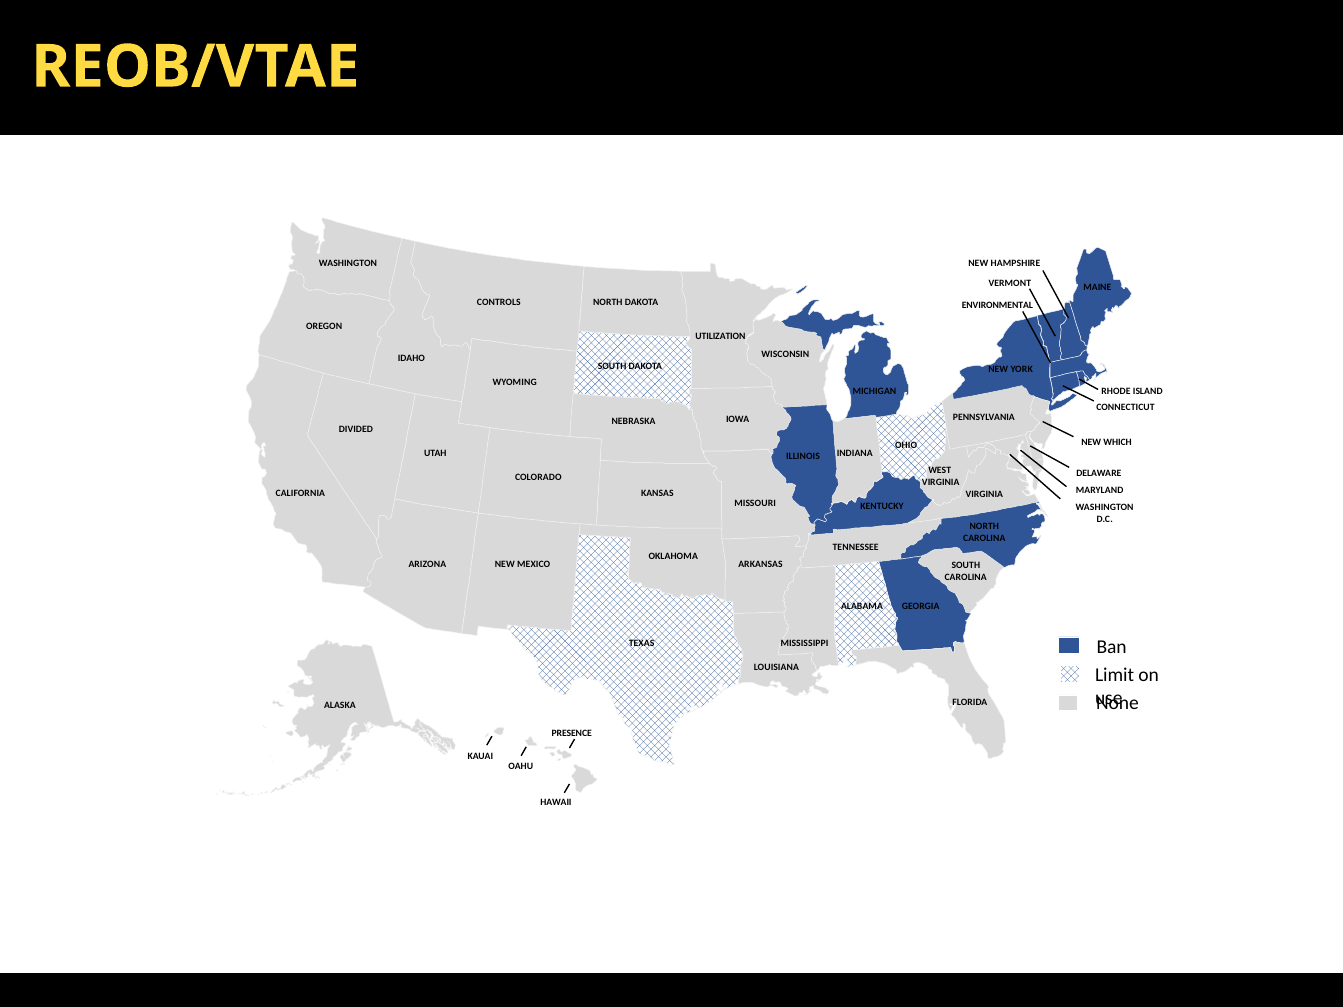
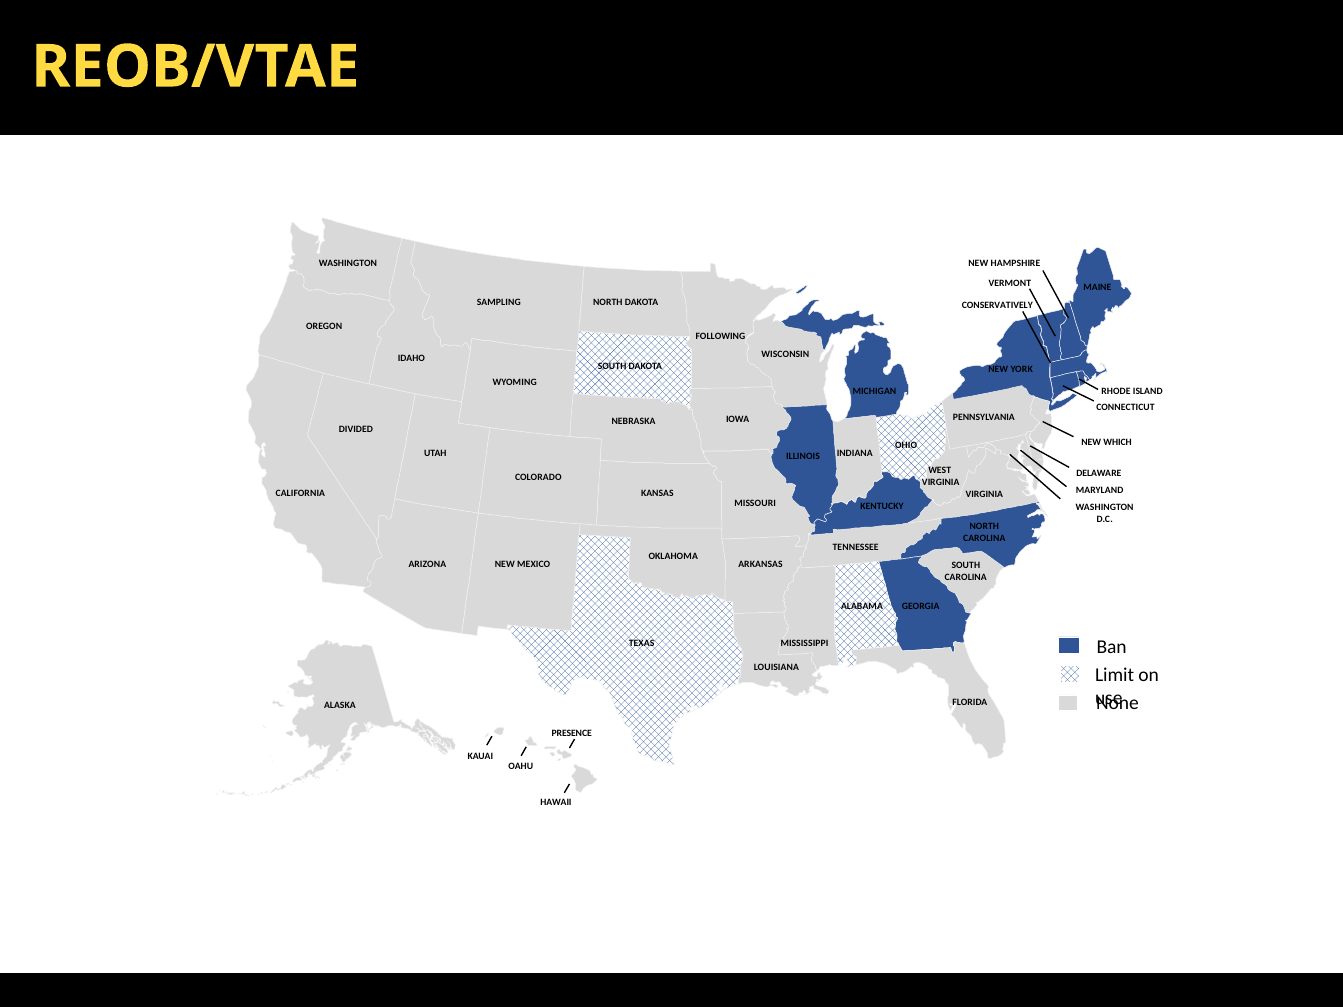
CONTROLS: CONTROLS -> SAMPLING (499, 303)
ENVIRONMENTAL: ENVIRONMENTAL -> CONSERVATIVELY (997, 305)
UTILIZATION: UTILIZATION -> FOLLOWING (720, 336)
